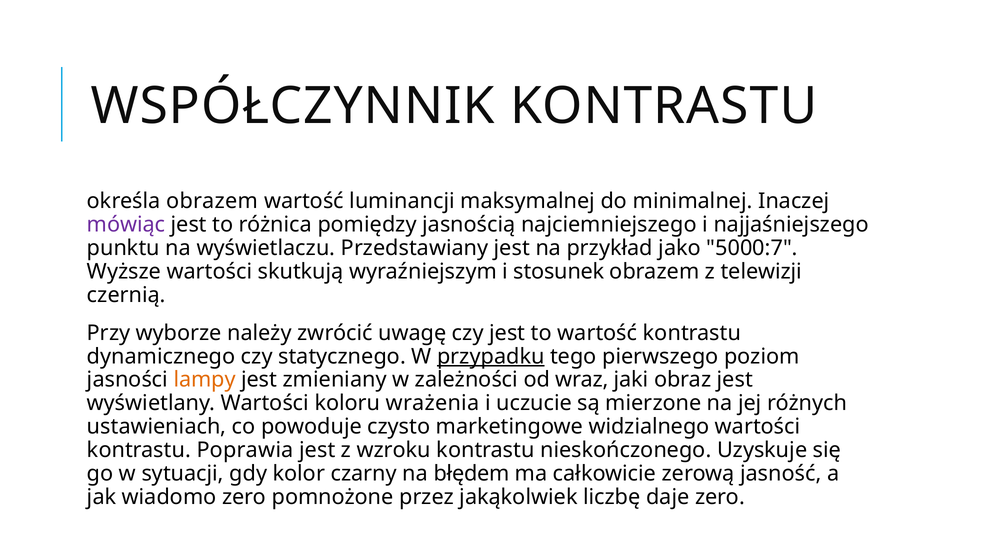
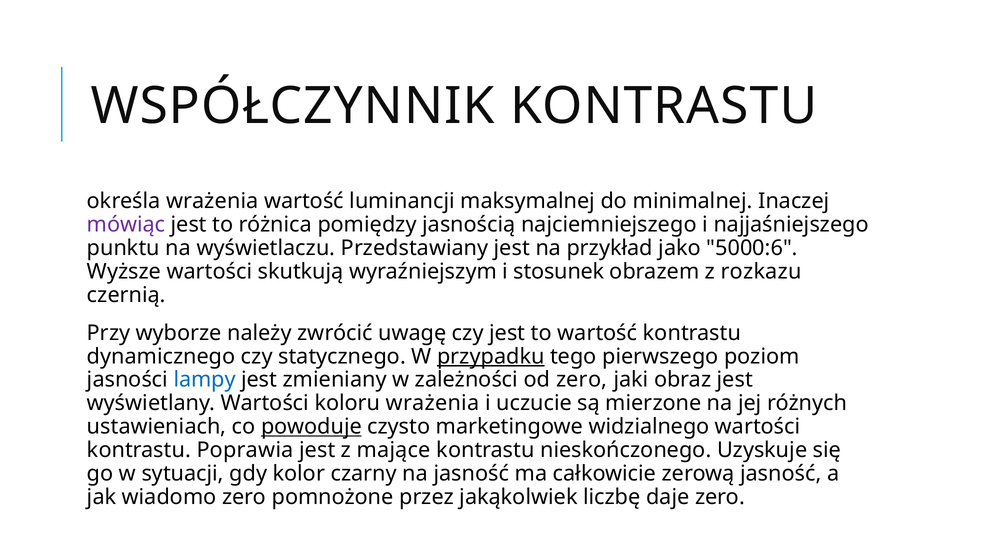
określa obrazem: obrazem -> wrażenia (212, 201)
5000:7: 5000:7 -> 5000:6 (752, 248)
telewizji: telewizji -> rozkazu (761, 271)
lampy colour: orange -> blue (205, 379)
od wraz: wraz -> zero (582, 379)
powoduje underline: none -> present (311, 426)
wzroku: wzroku -> mające (394, 450)
na błędem: błędem -> jasność (471, 473)
